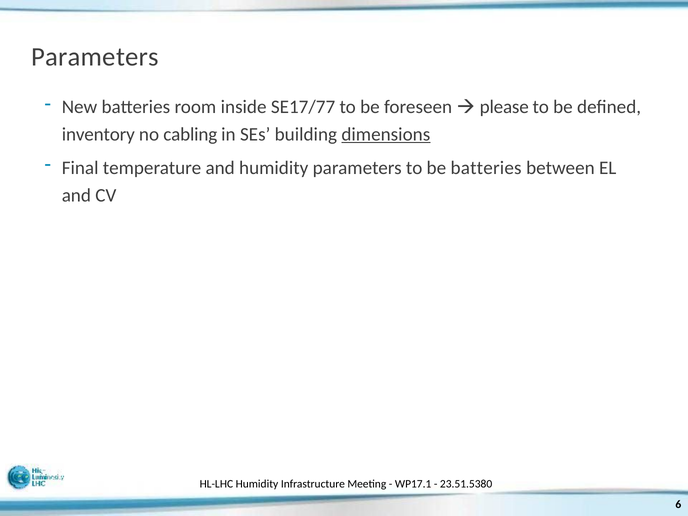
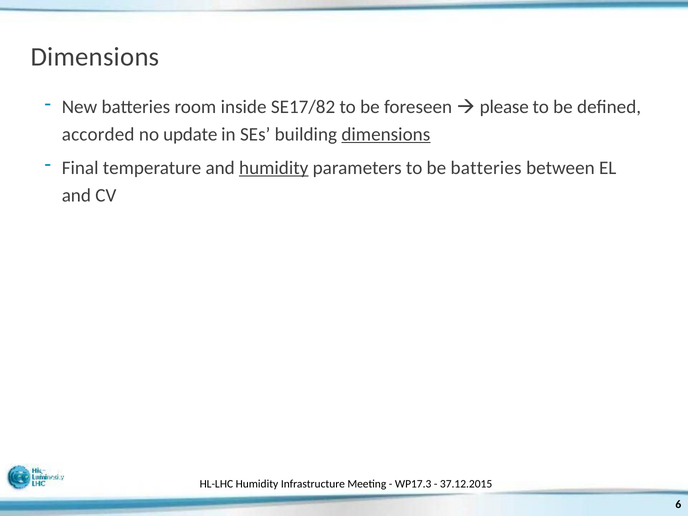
Parameters: Parameters -> Dimensions (95, 57)
SE17/77: SE17/77 -> SE17/82 (303, 107)
inventory: inventory -> accorded (98, 134)
cabling: cabling -> update (190, 134)
humidity underline: none -> present (274, 168)
WP17.1: WP17.1 -> WP17.3 (413, 484)
23.51.5380: 23.51.5380 -> 37.12.2015 (466, 484)
